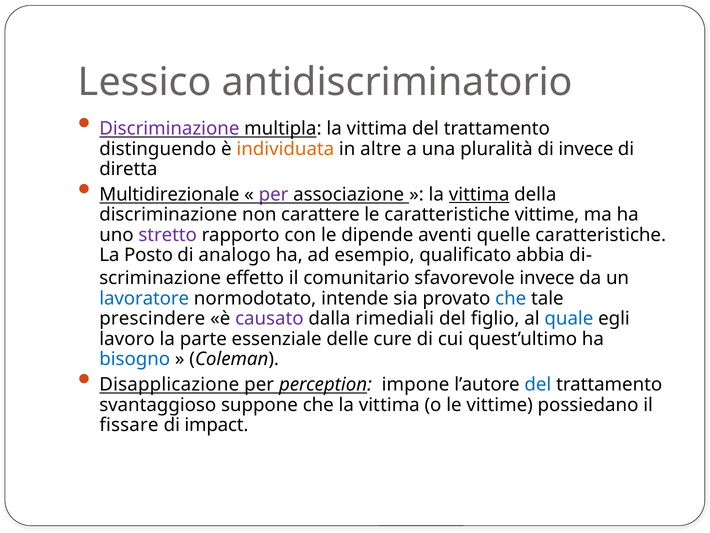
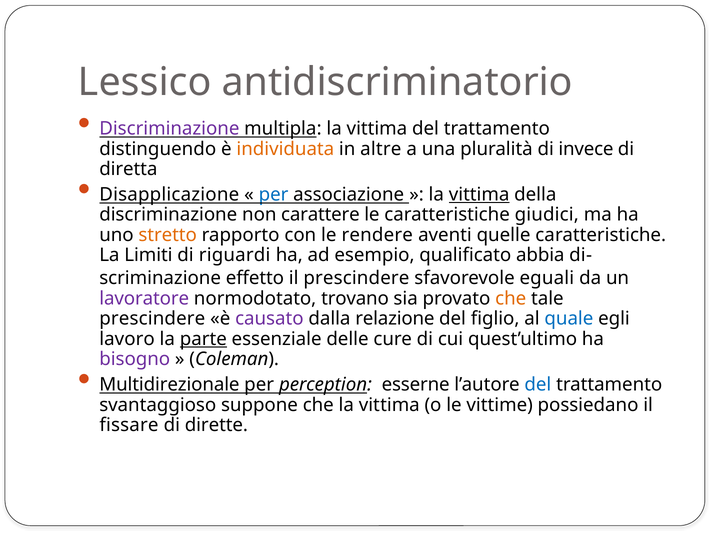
Multidirezionale: Multidirezionale -> Disapplicazione (169, 194)
per colour: purple -> blue (274, 194)
caratteristiche vittime: vittime -> giudici (547, 215)
stretto colour: purple -> orange (168, 235)
dipende: dipende -> rendere (377, 235)
Posto: Posto -> Limiti (148, 255)
analogo: analogo -> riguardi (235, 255)
il comunitario: comunitario -> prescindere (356, 278)
sfavorevole invece: invece -> eguali (547, 278)
lavoratore colour: blue -> purple (144, 298)
intende: intende -> trovano (355, 298)
che colour: blue -> orange (511, 298)
rimediali: rimediali -> relazione (395, 318)
parte underline: none -> present (203, 339)
bisogno colour: blue -> purple (135, 359)
Disapplicazione: Disapplicazione -> Multidirezionale (169, 384)
impone: impone -> esserne (416, 384)
impact: impact -> dirette (216, 425)
